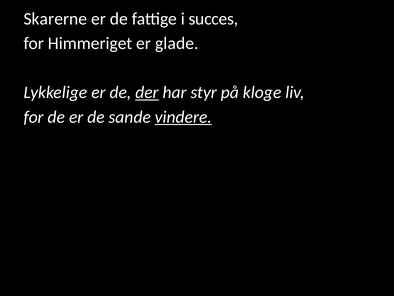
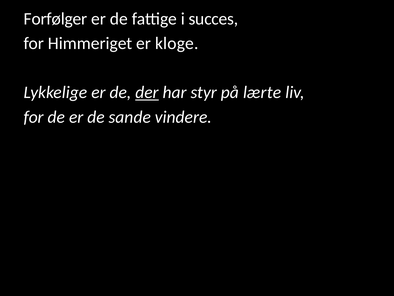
Skarerne: Skarerne -> Forfølger (55, 19)
glade: glade -> kloge (177, 43)
kloge: kloge -> lærte (262, 92)
vindere underline: present -> none (183, 117)
